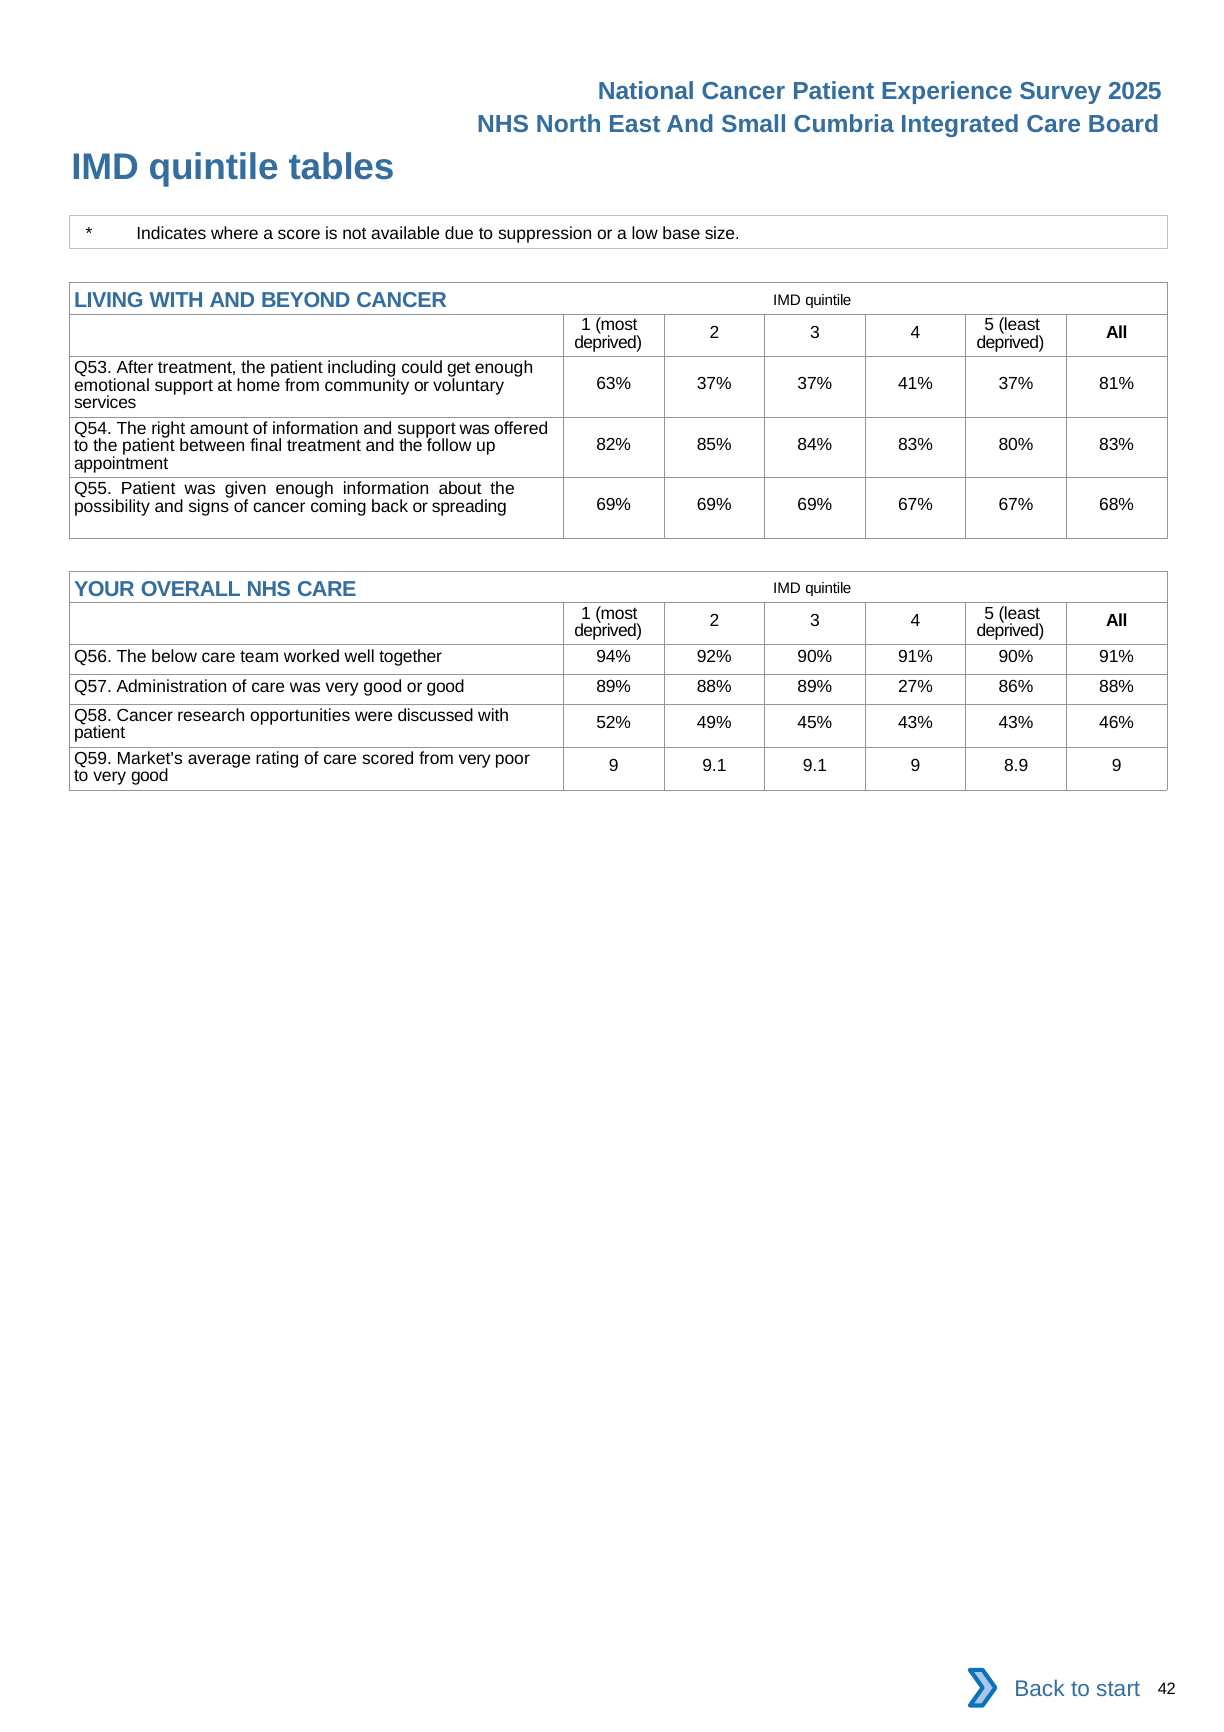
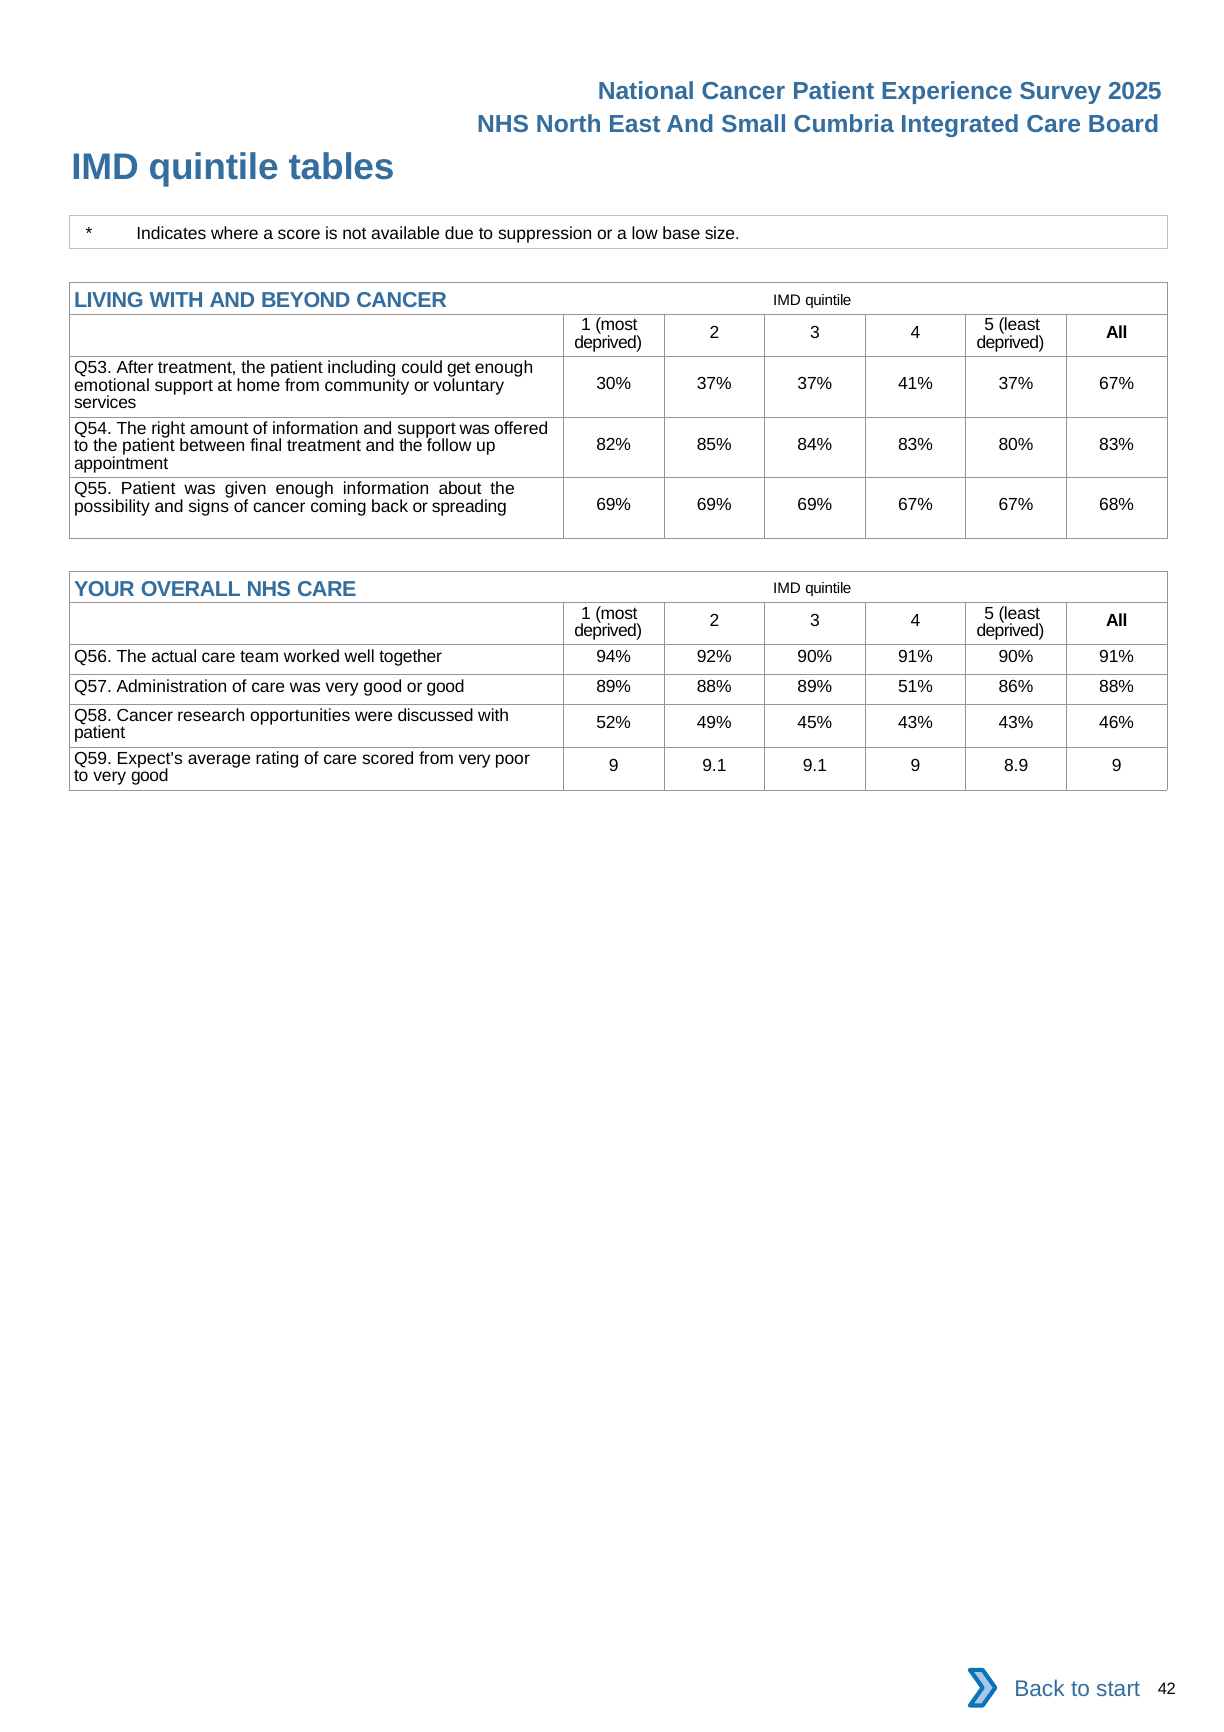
63%: 63% -> 30% (614, 384)
37% 81%: 81% -> 67% (1117, 384)
below: below -> actual (174, 657)
27%: 27% -> 51% (915, 687)
Market's: Market's -> Expect's (150, 758)
